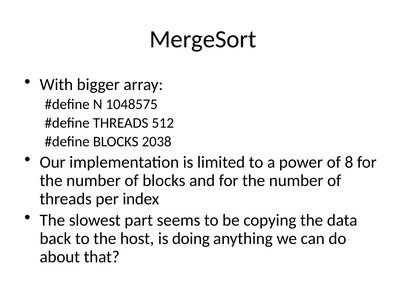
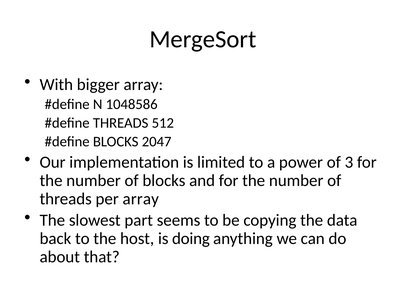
1048575: 1048575 -> 1048586 (132, 104)
2038: 2038 -> 2047 (157, 141)
8: 8 -> 3 (349, 162)
per index: index -> array (141, 198)
